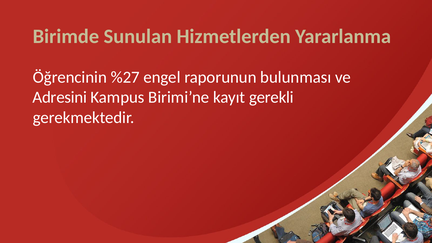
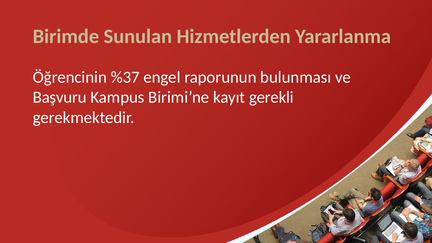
%27: %27 -> %37 (125, 77)
Adresini: Adresini -> Başvuru (60, 97)
